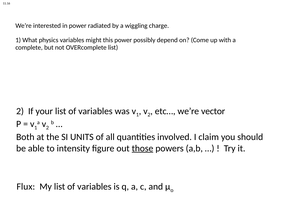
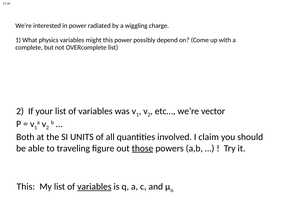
intensity: intensity -> traveling (73, 148)
Flux: Flux -> This (26, 187)
variables underline: none -> present (94, 187)
